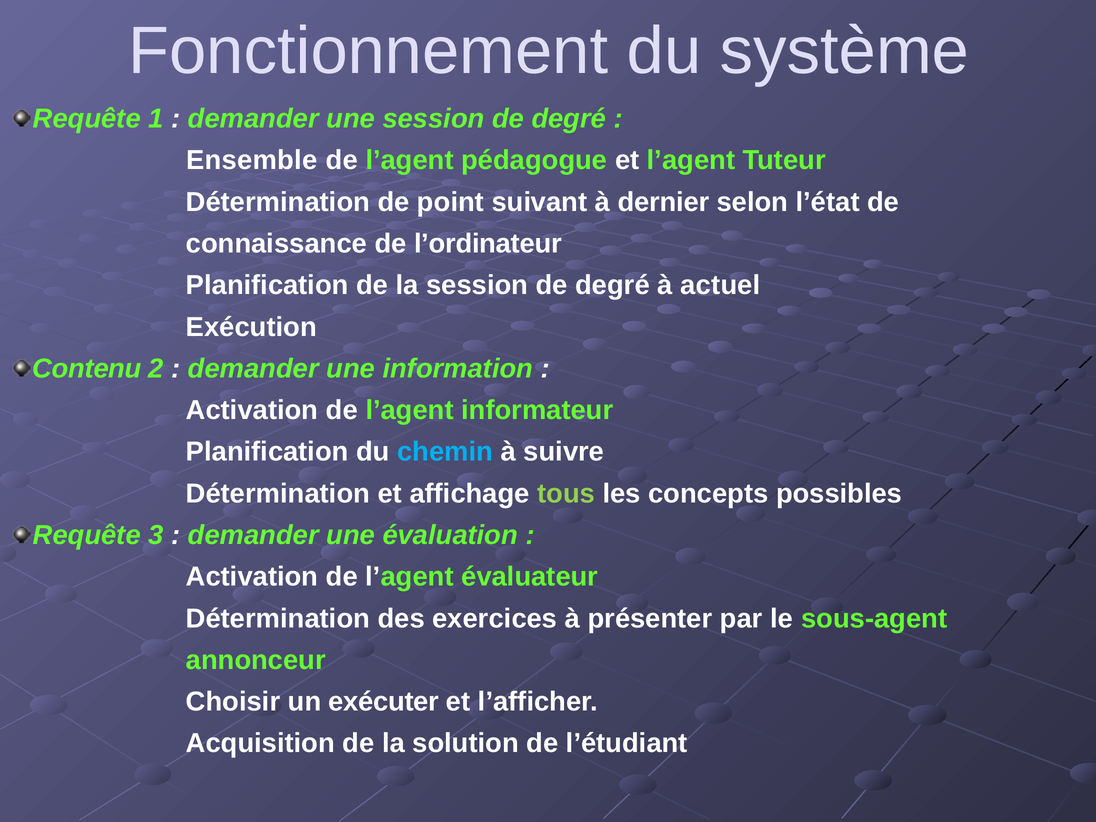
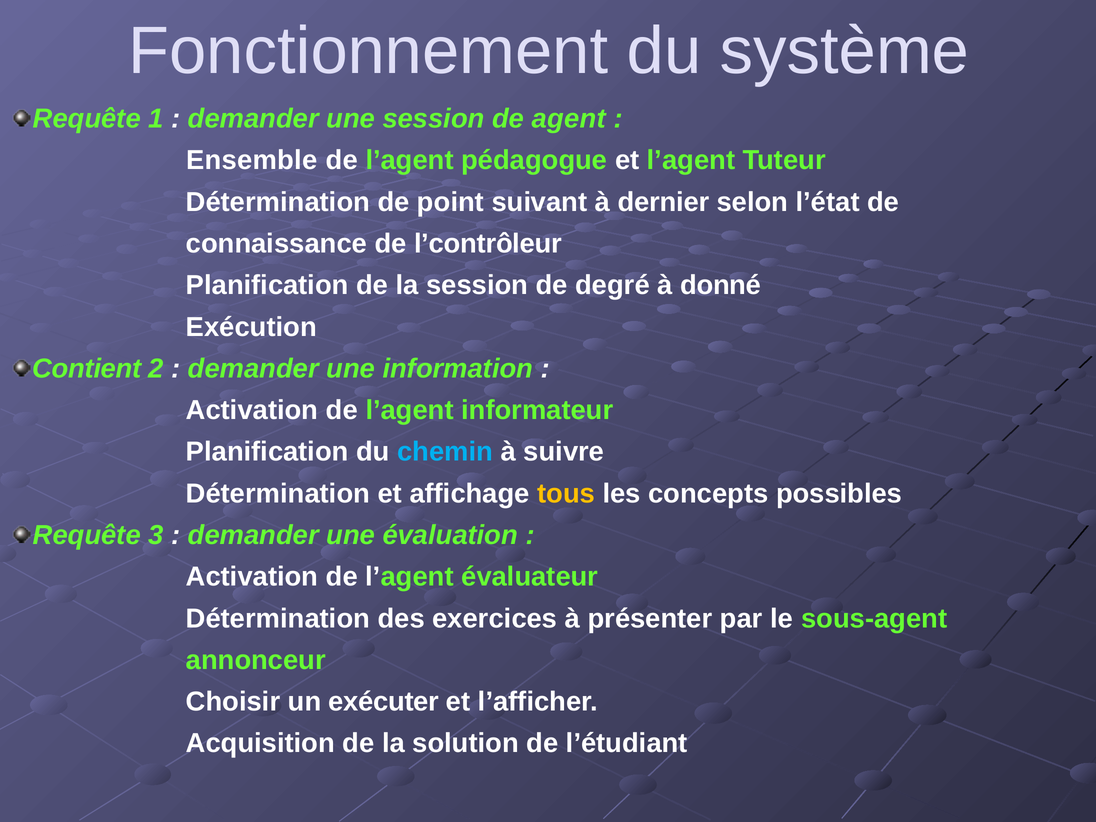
une session de degré: degré -> agent (569, 119)
l’ordinateur: l’ordinateur -> l’contrôleur (488, 244)
actuel: actuel -> donné (721, 285)
Contenu: Contenu -> Contient (87, 369)
tous colour: light green -> yellow (566, 494)
